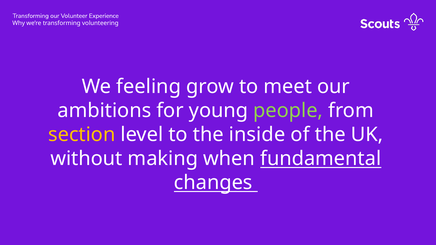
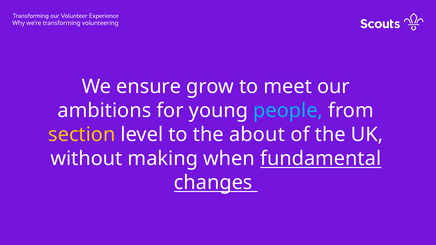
feeling: feeling -> ensure (149, 87)
people colour: light green -> light blue (288, 111)
inside: inside -> about (257, 135)
